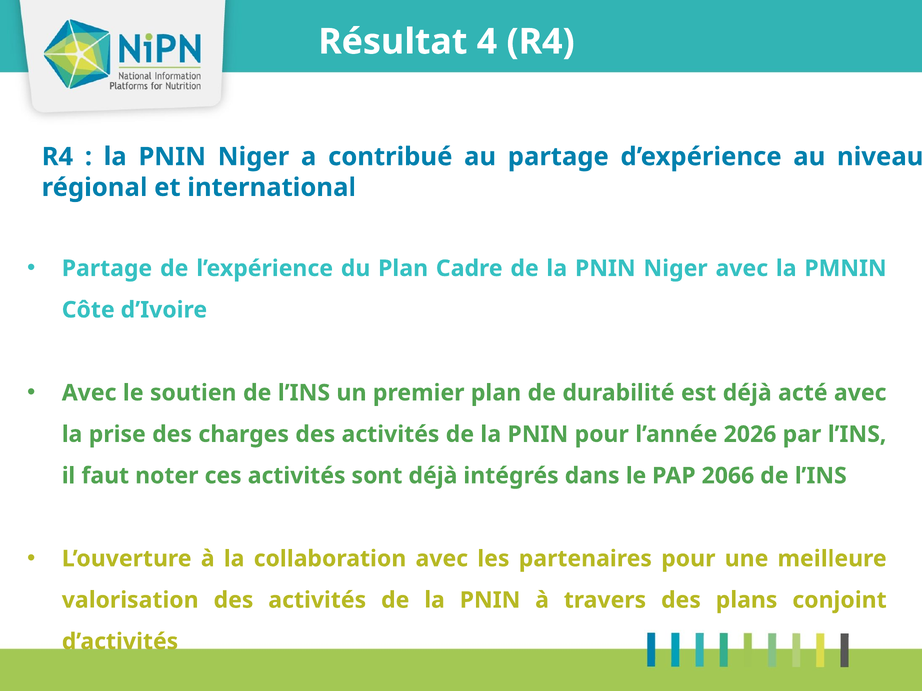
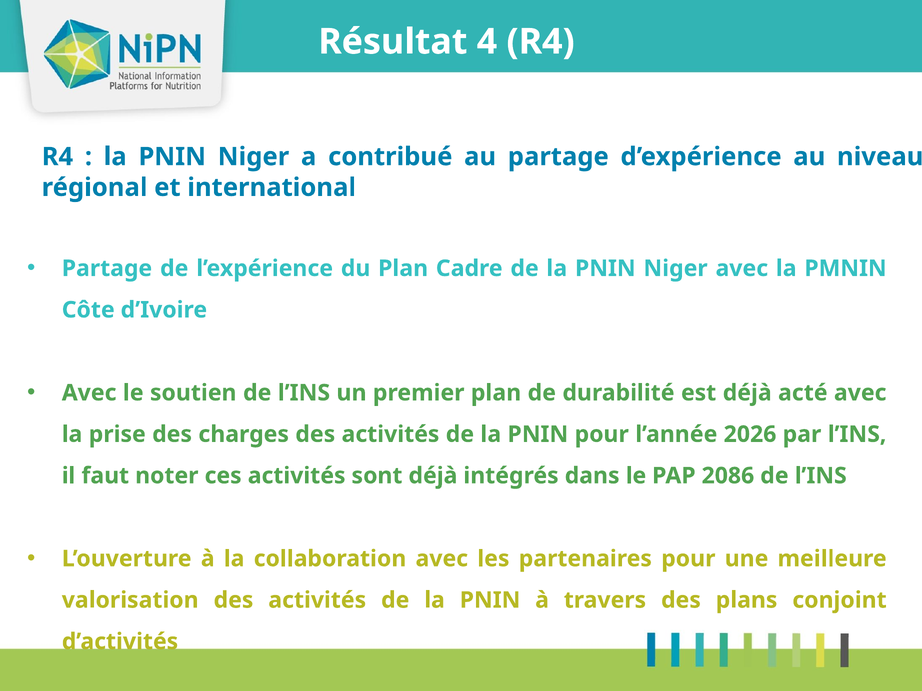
2066: 2066 -> 2086 (728, 476)
